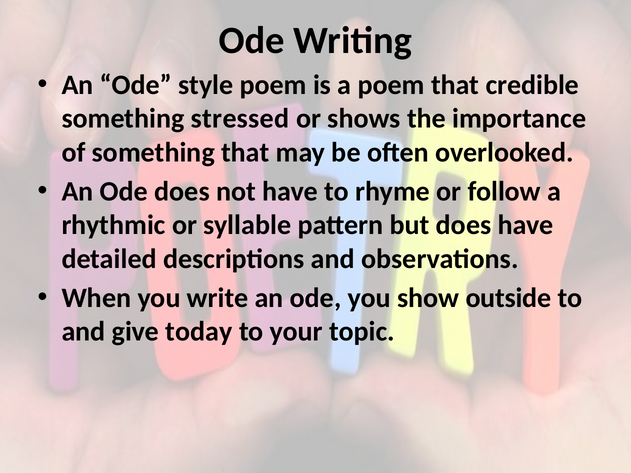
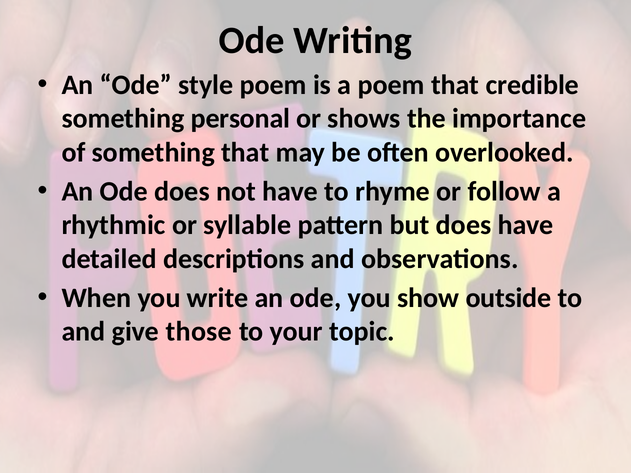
stressed: stressed -> personal (240, 119)
today: today -> those (199, 332)
